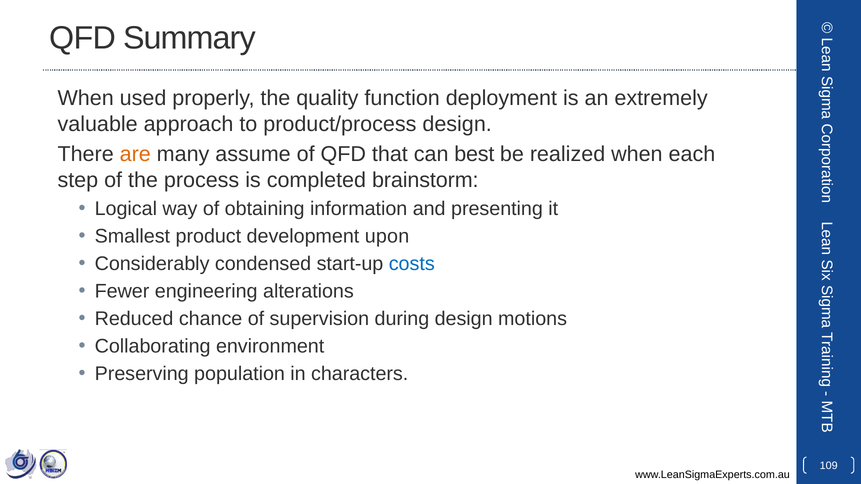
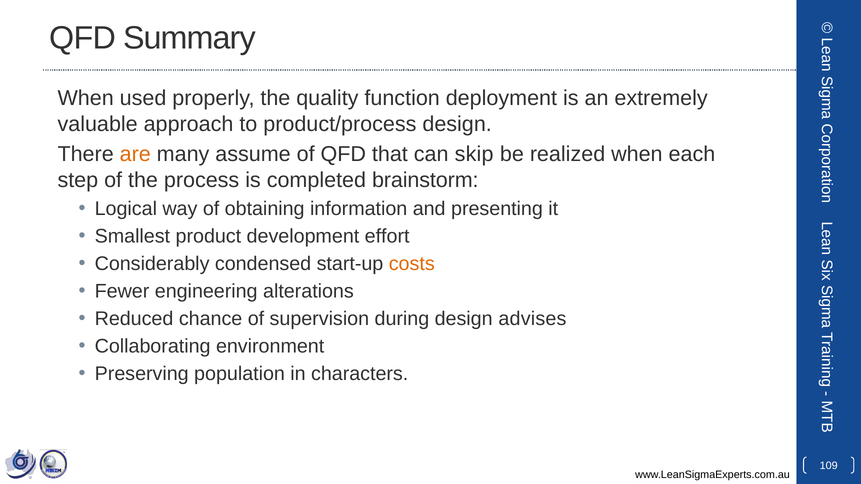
best: best -> skip (474, 154)
upon: upon -> effort (387, 236)
costs colour: blue -> orange (412, 264)
motions: motions -> advises (532, 319)
